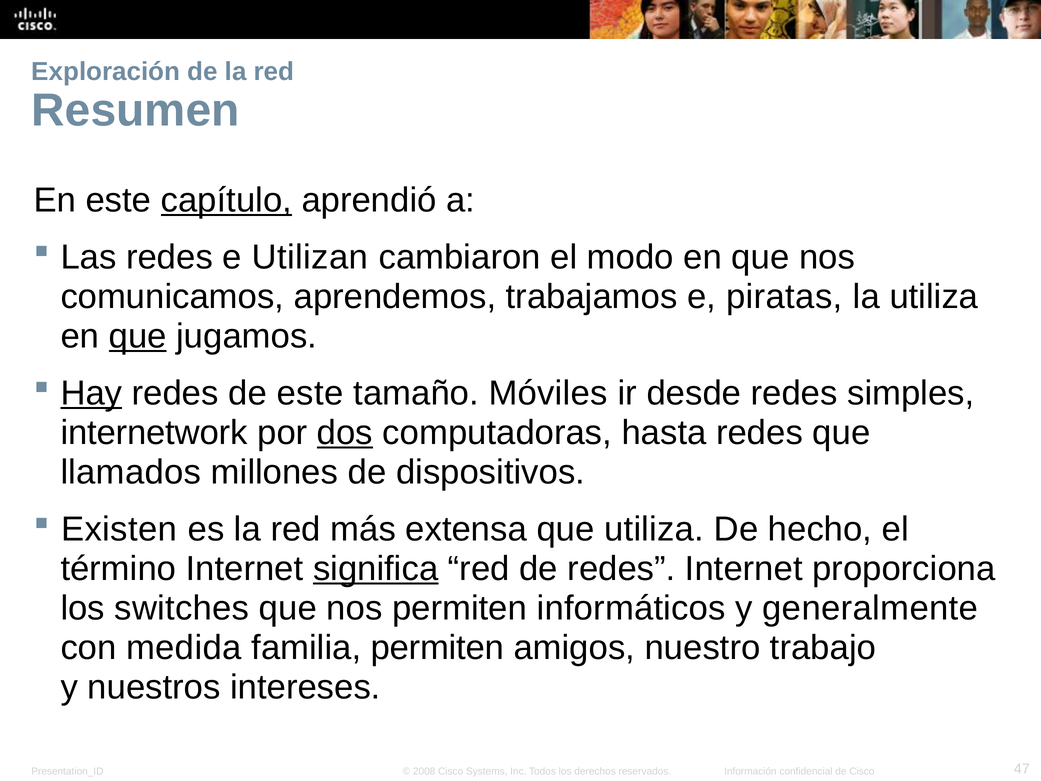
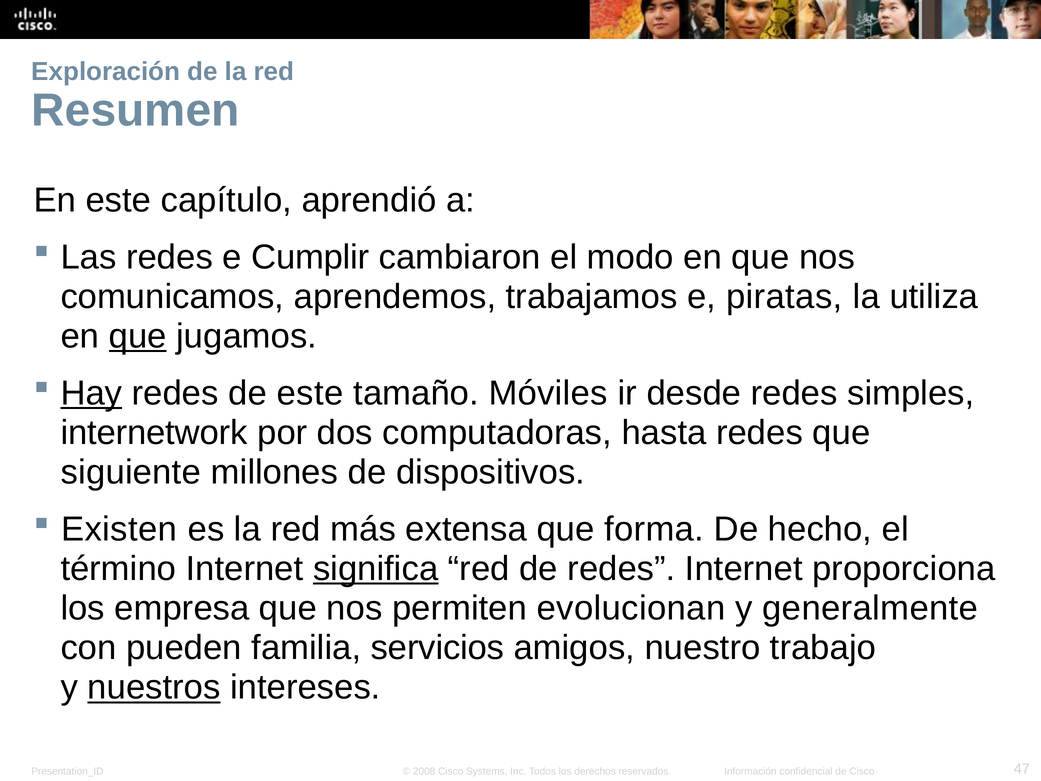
capítulo underline: present -> none (226, 200)
Utilizan: Utilizan -> Cumplir (310, 257)
dos underline: present -> none (345, 433)
llamados: llamados -> siguiente (131, 472)
que utiliza: utiliza -> forma (654, 529)
switches: switches -> empresa (182, 608)
informáticos: informáticos -> evolucionan (631, 608)
medida: medida -> pueden (184, 648)
familia permiten: permiten -> servicios (437, 648)
nuestros underline: none -> present (154, 687)
